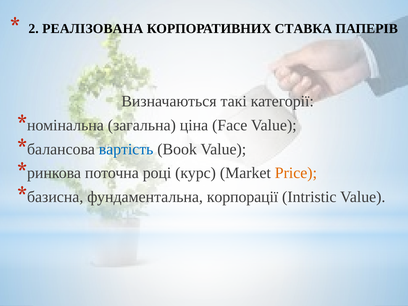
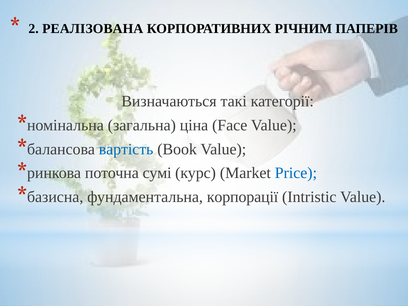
СТАВКА: СТАВКА -> РІЧНИМ (303, 29)
році: році -> сумі (157, 173)
Price colour: orange -> blue (296, 173)
